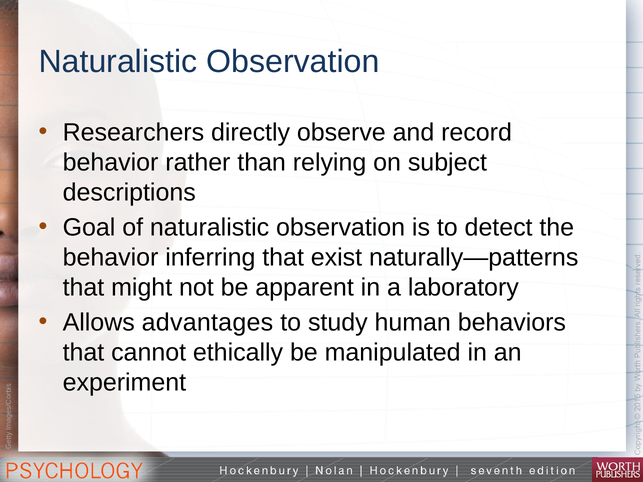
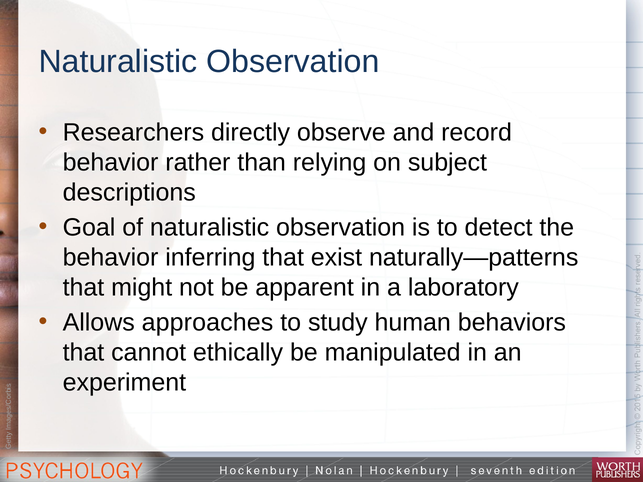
advantages: advantages -> approaches (208, 323)
